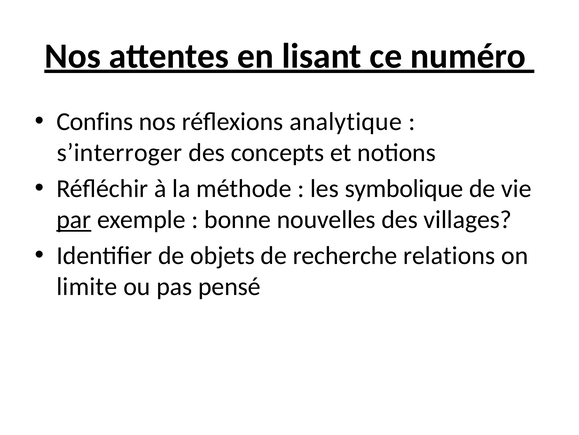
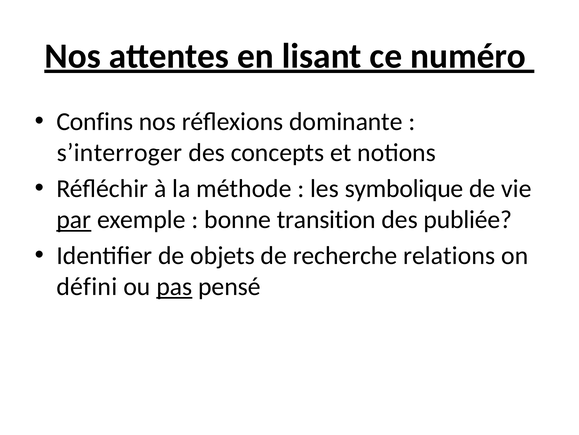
analytique: analytique -> dominante (346, 121)
nouvelles: nouvelles -> transition (326, 219)
villages: villages -> publiée (468, 219)
limite: limite -> défini (87, 286)
pas underline: none -> present (174, 286)
